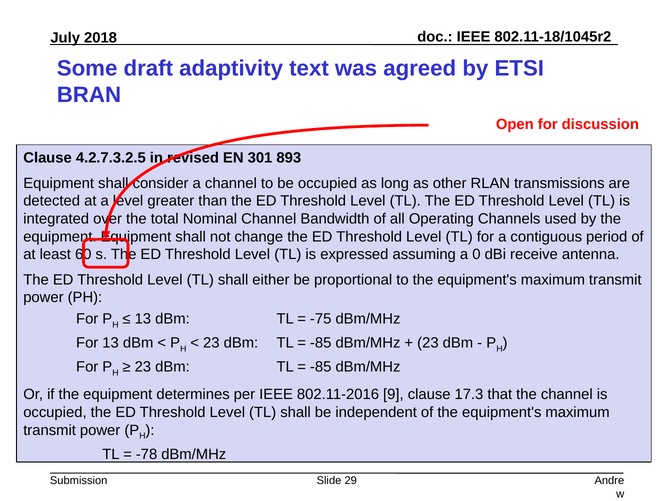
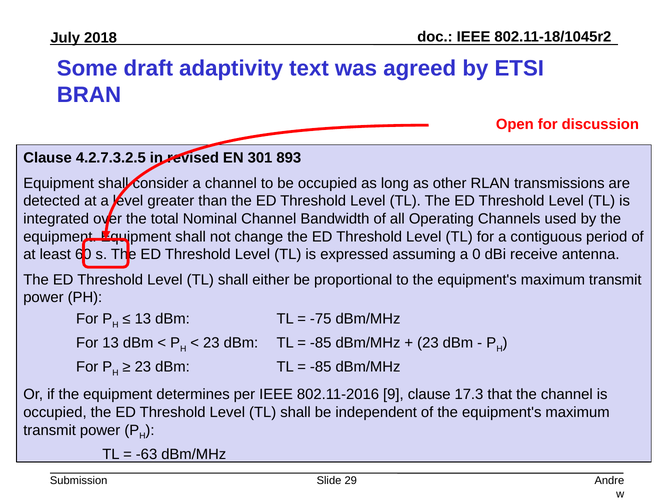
-78: -78 -> -63 (147, 454)
